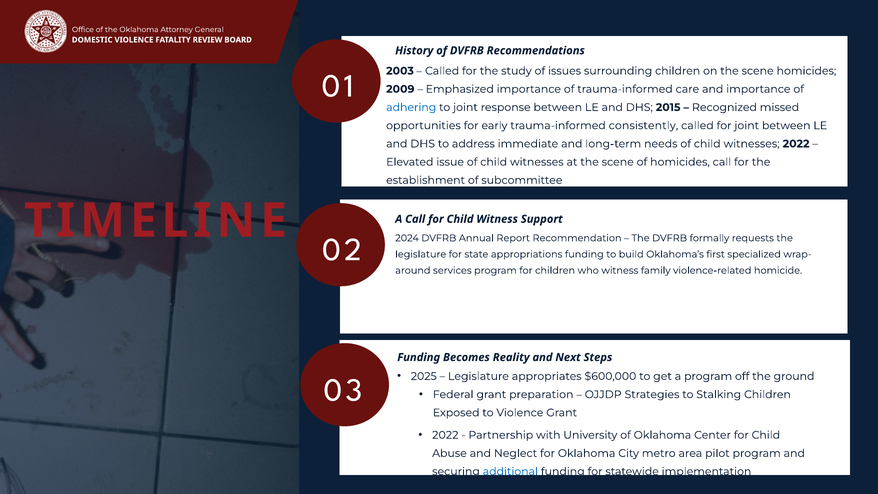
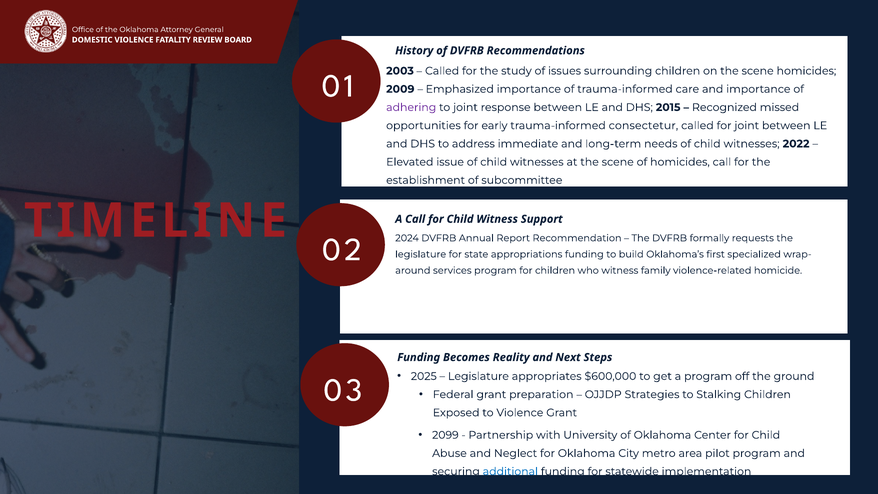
adhering colour: blue -> purple (411, 107)
consistently: consistently -> consectetur (643, 126)
2022: 2022 -> 2099 (445, 435)
